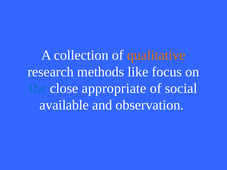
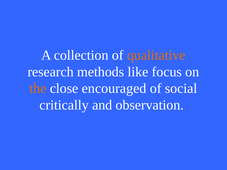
the colour: blue -> orange (38, 89)
appropriate: appropriate -> encouraged (114, 89)
available: available -> critically (64, 105)
